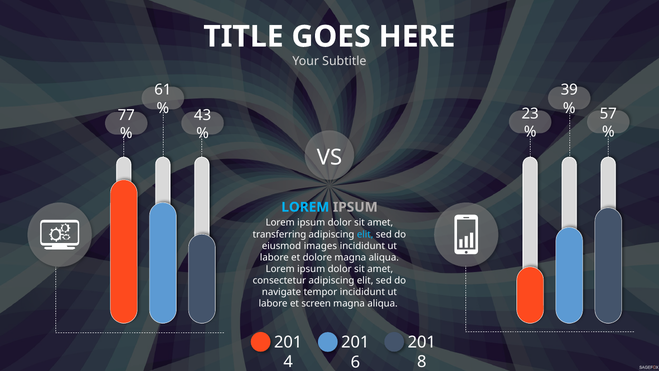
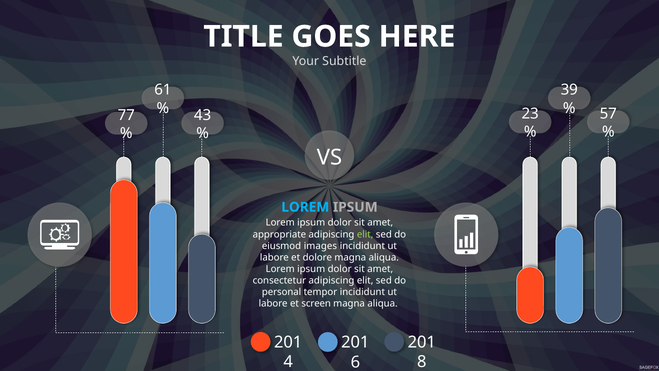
transferring: transferring -> appropriate (279, 234)
elit colour: light blue -> light green (365, 234)
navigate: navigate -> personal (282, 292)
